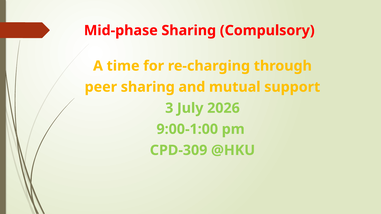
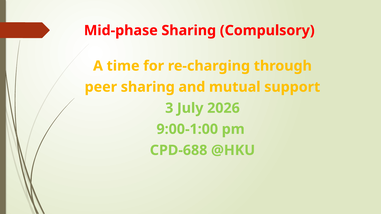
CPD-309: CPD-309 -> CPD-688 (179, 150)
